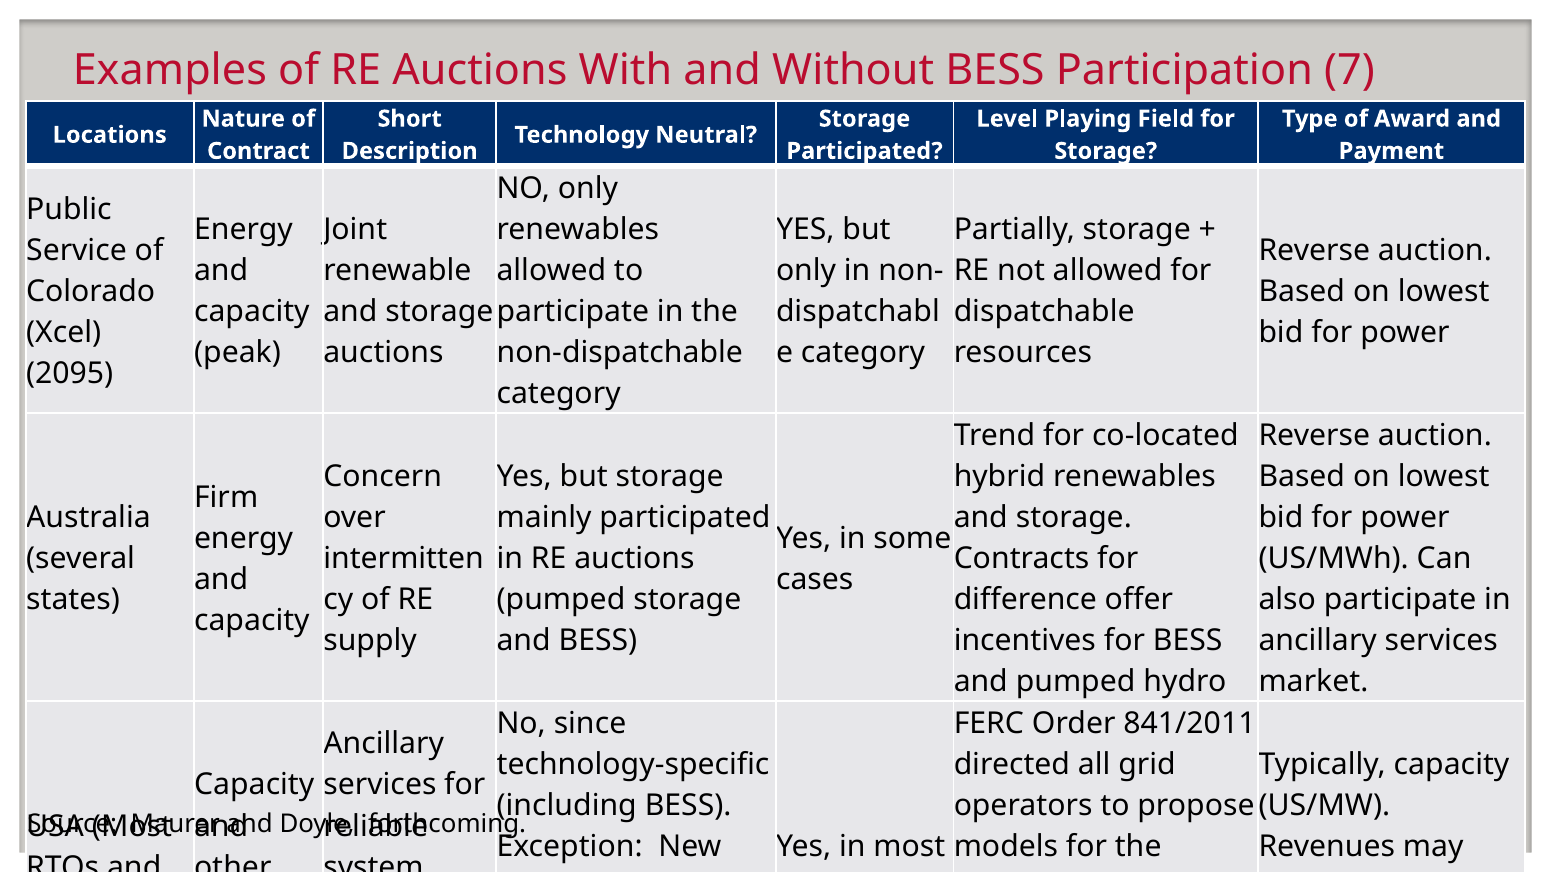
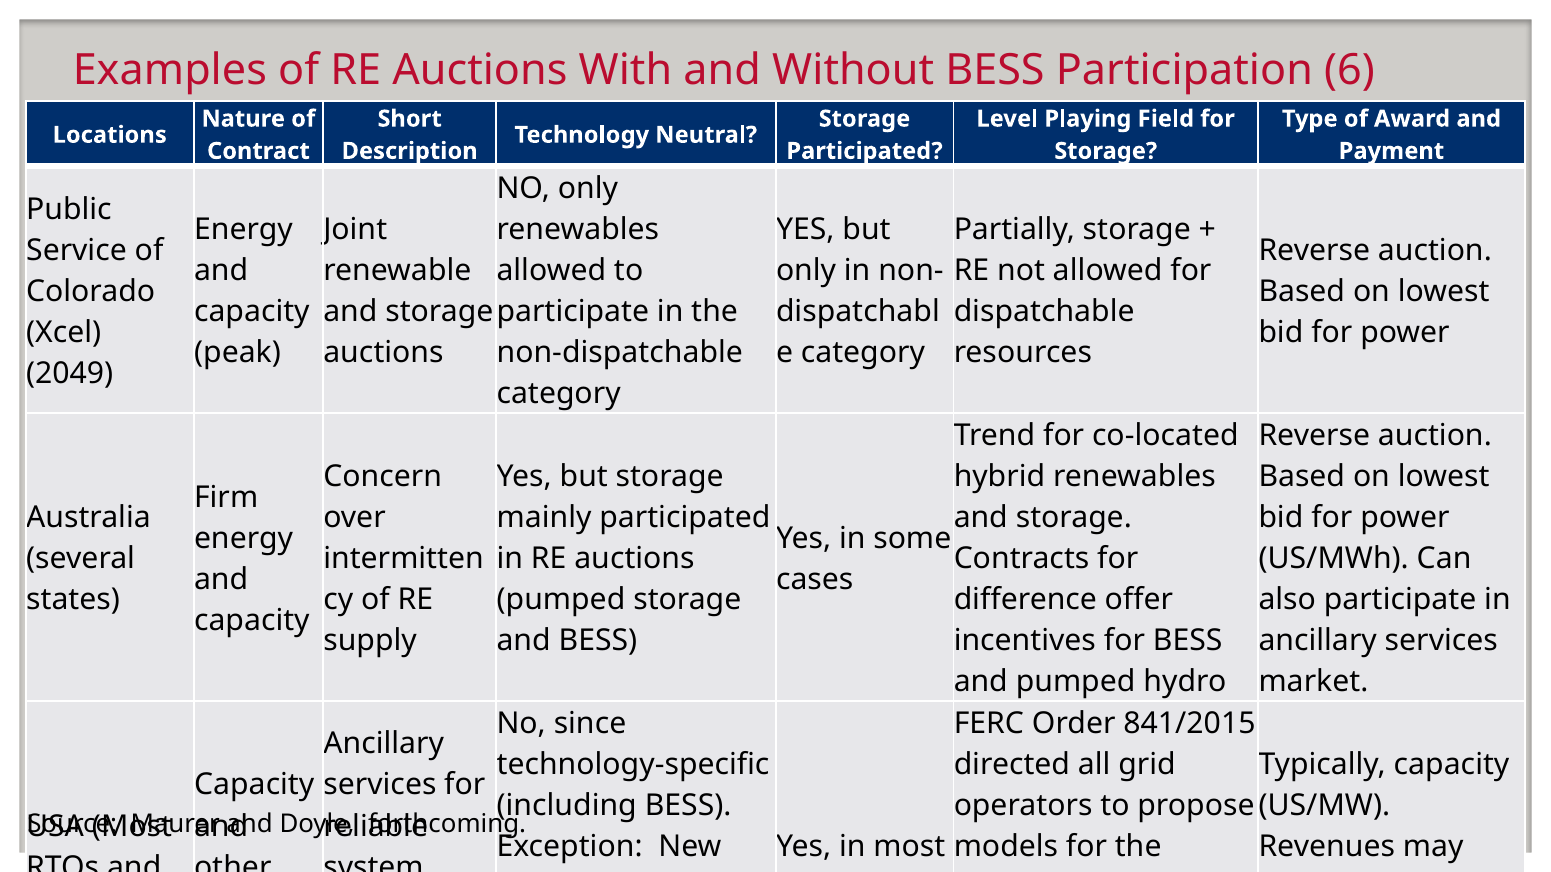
7: 7 -> 6 (1349, 70)
2095: 2095 -> 2049 (70, 374)
841/2011: 841/2011 -> 841/2015 (1189, 724)
